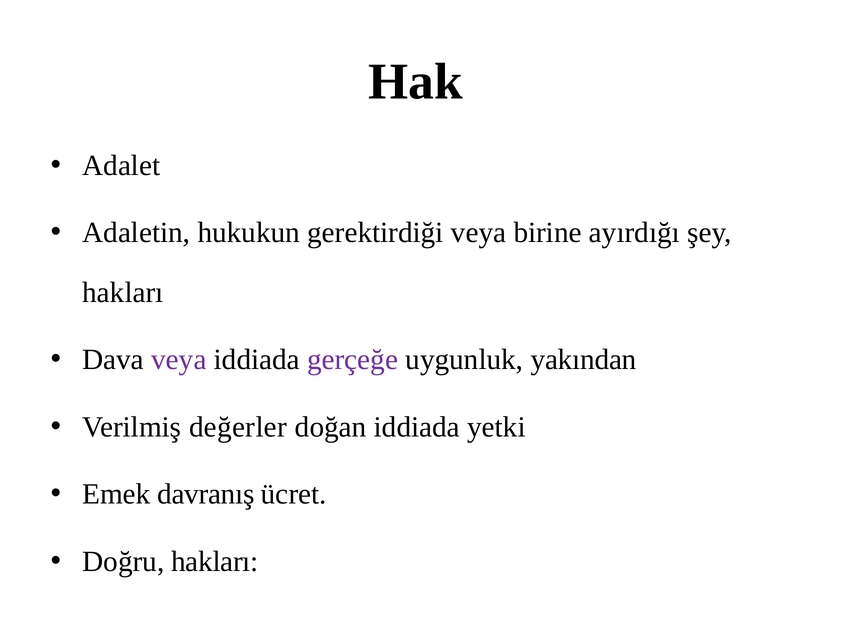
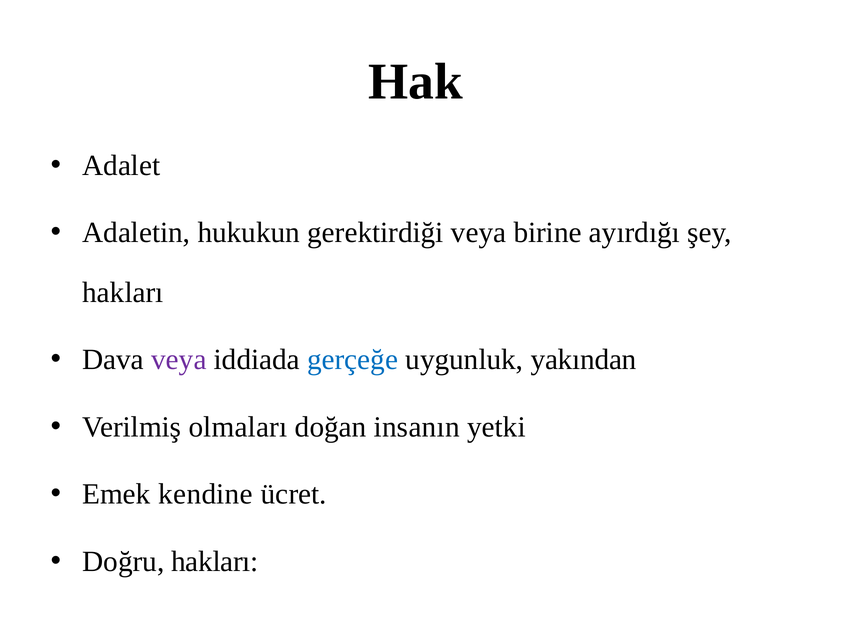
gerçeğe colour: purple -> blue (353, 360)
değerler: değerler -> olmaları (238, 427)
doğan iddiada: iddiada -> insanın (417, 427)
davranış: davranış -> kendine (206, 494)
